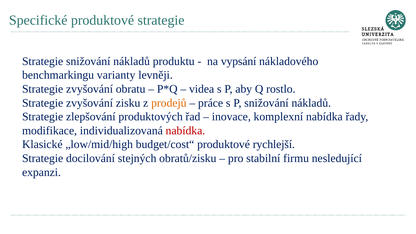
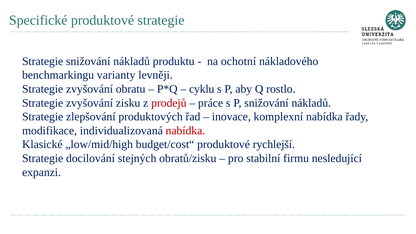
vypsání: vypsání -> ochotní (239, 61)
videa: videa -> cyklu (202, 89)
prodejů colour: orange -> red (169, 103)
